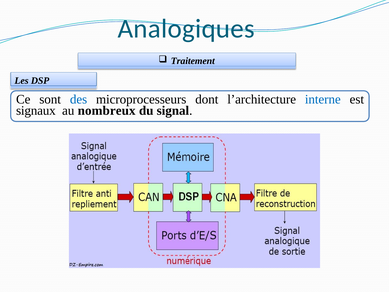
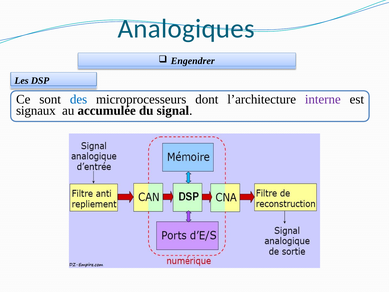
Traitement: Traitement -> Engendrer (193, 61)
interne colour: blue -> purple (323, 99)
nombreux: nombreux -> accumulée (107, 111)
